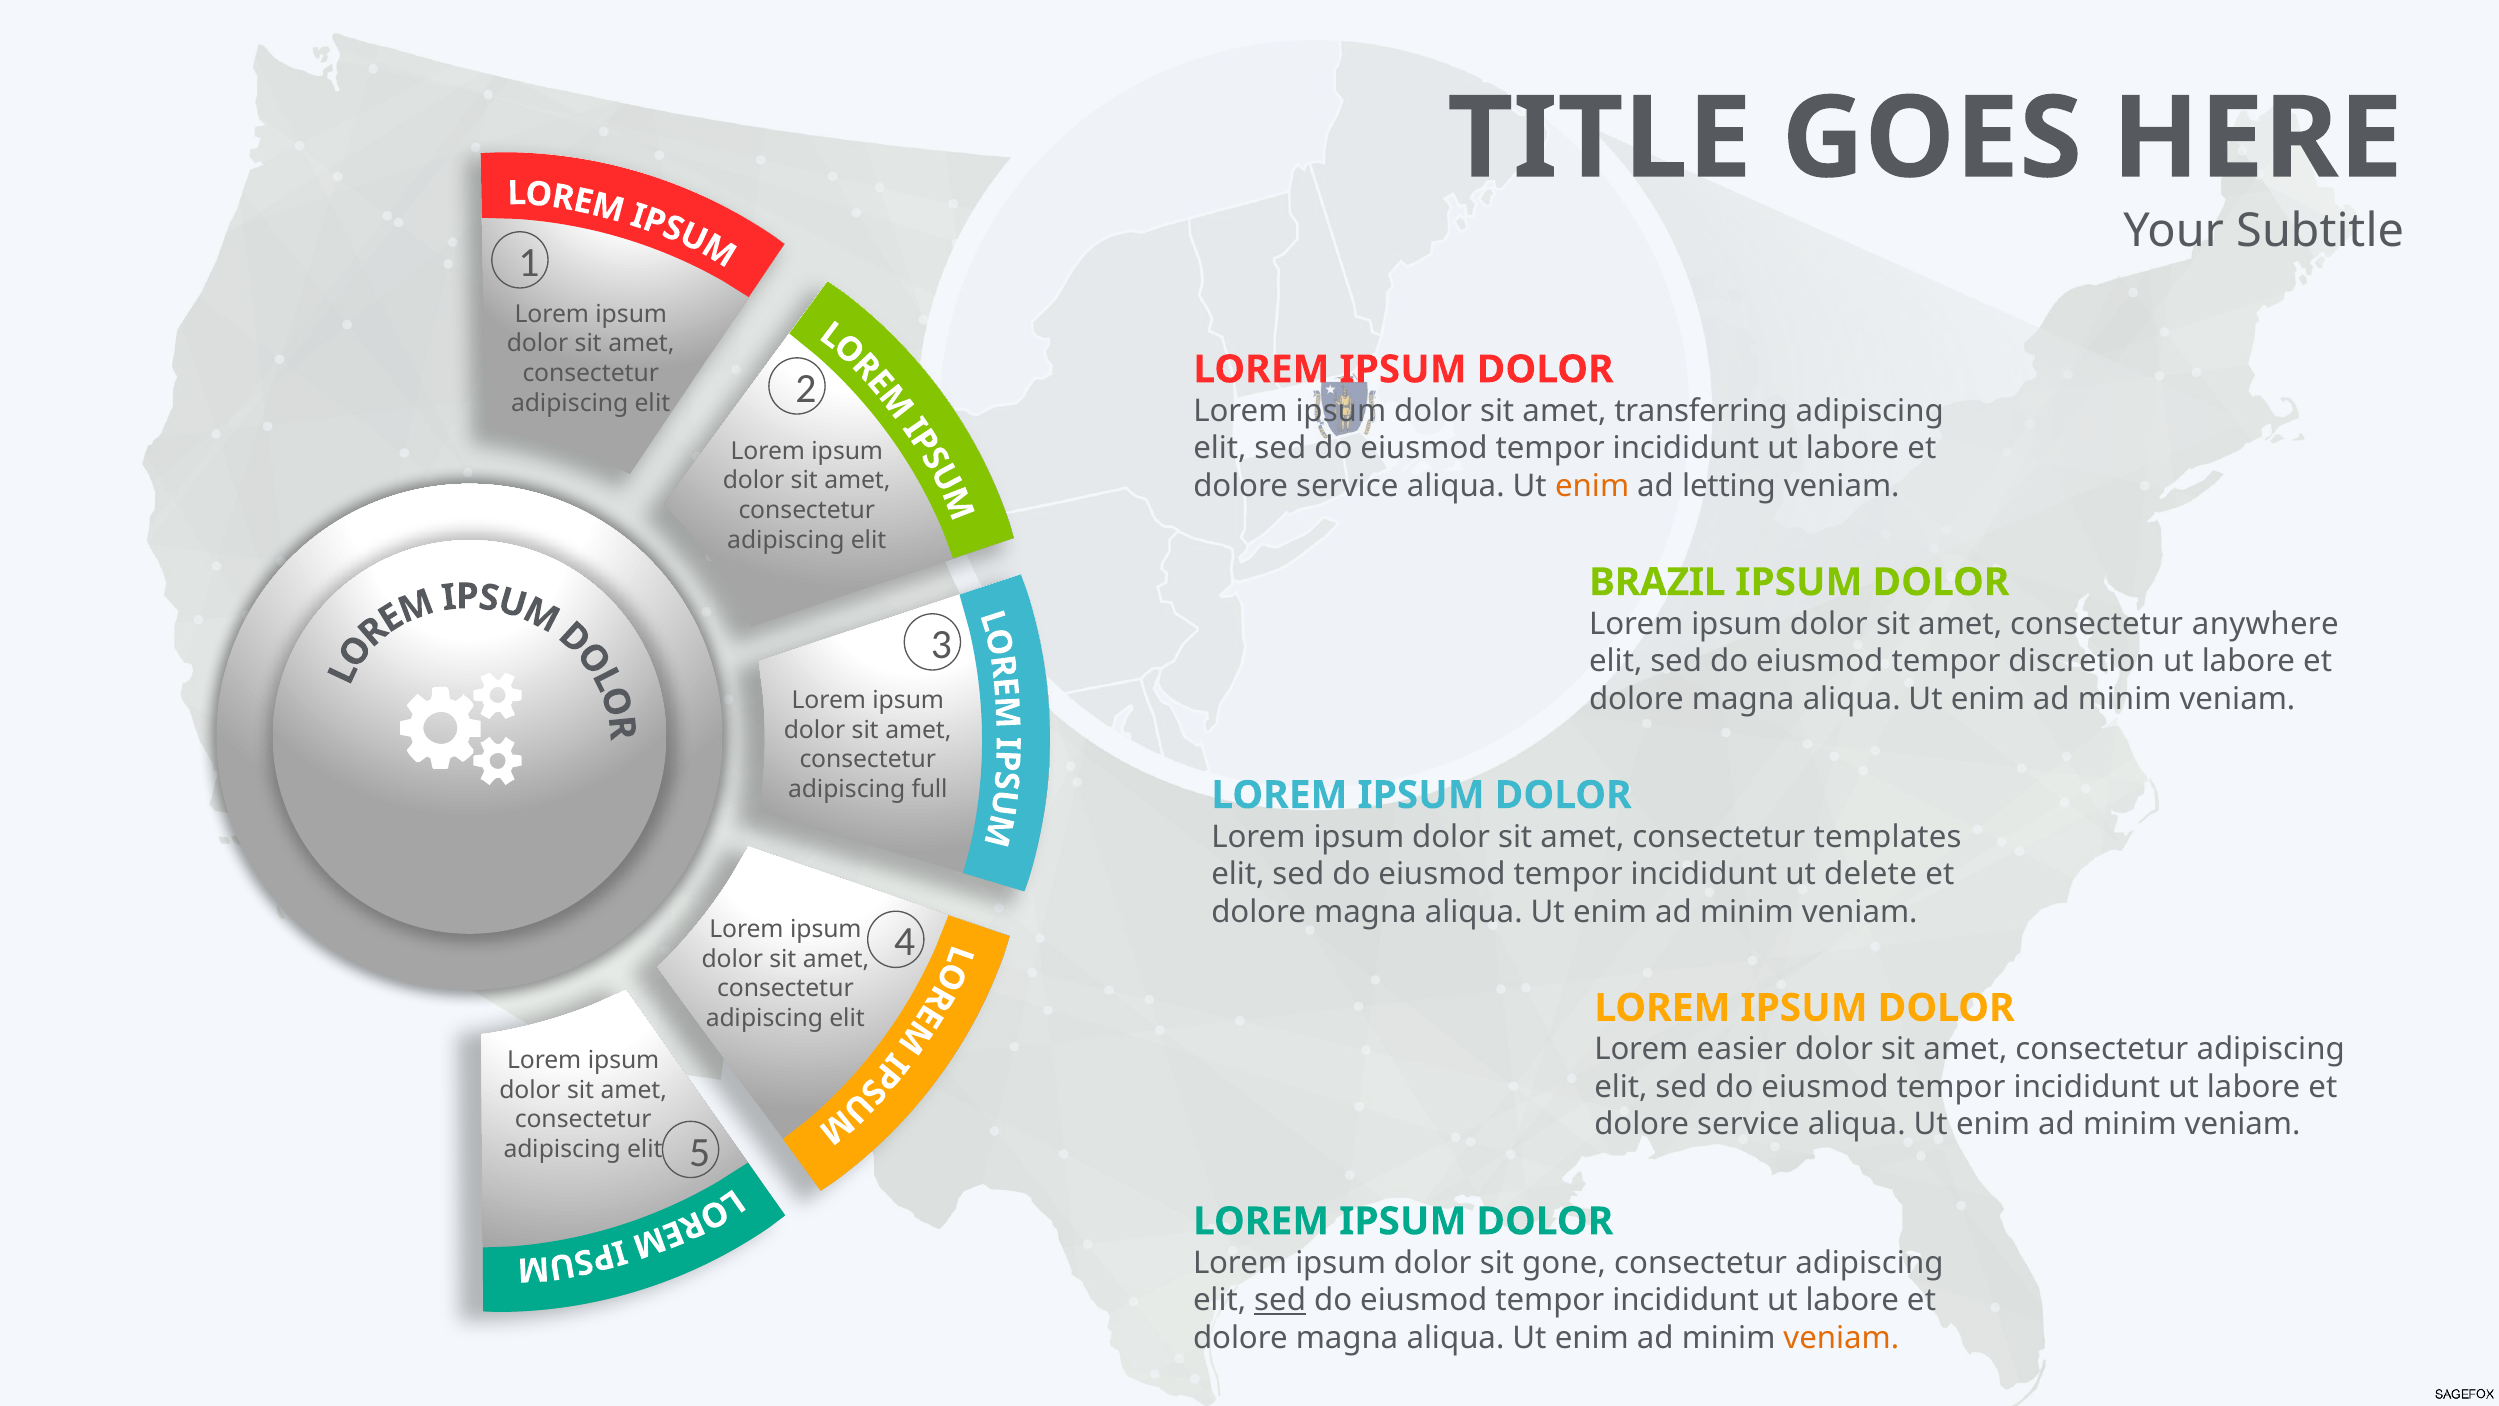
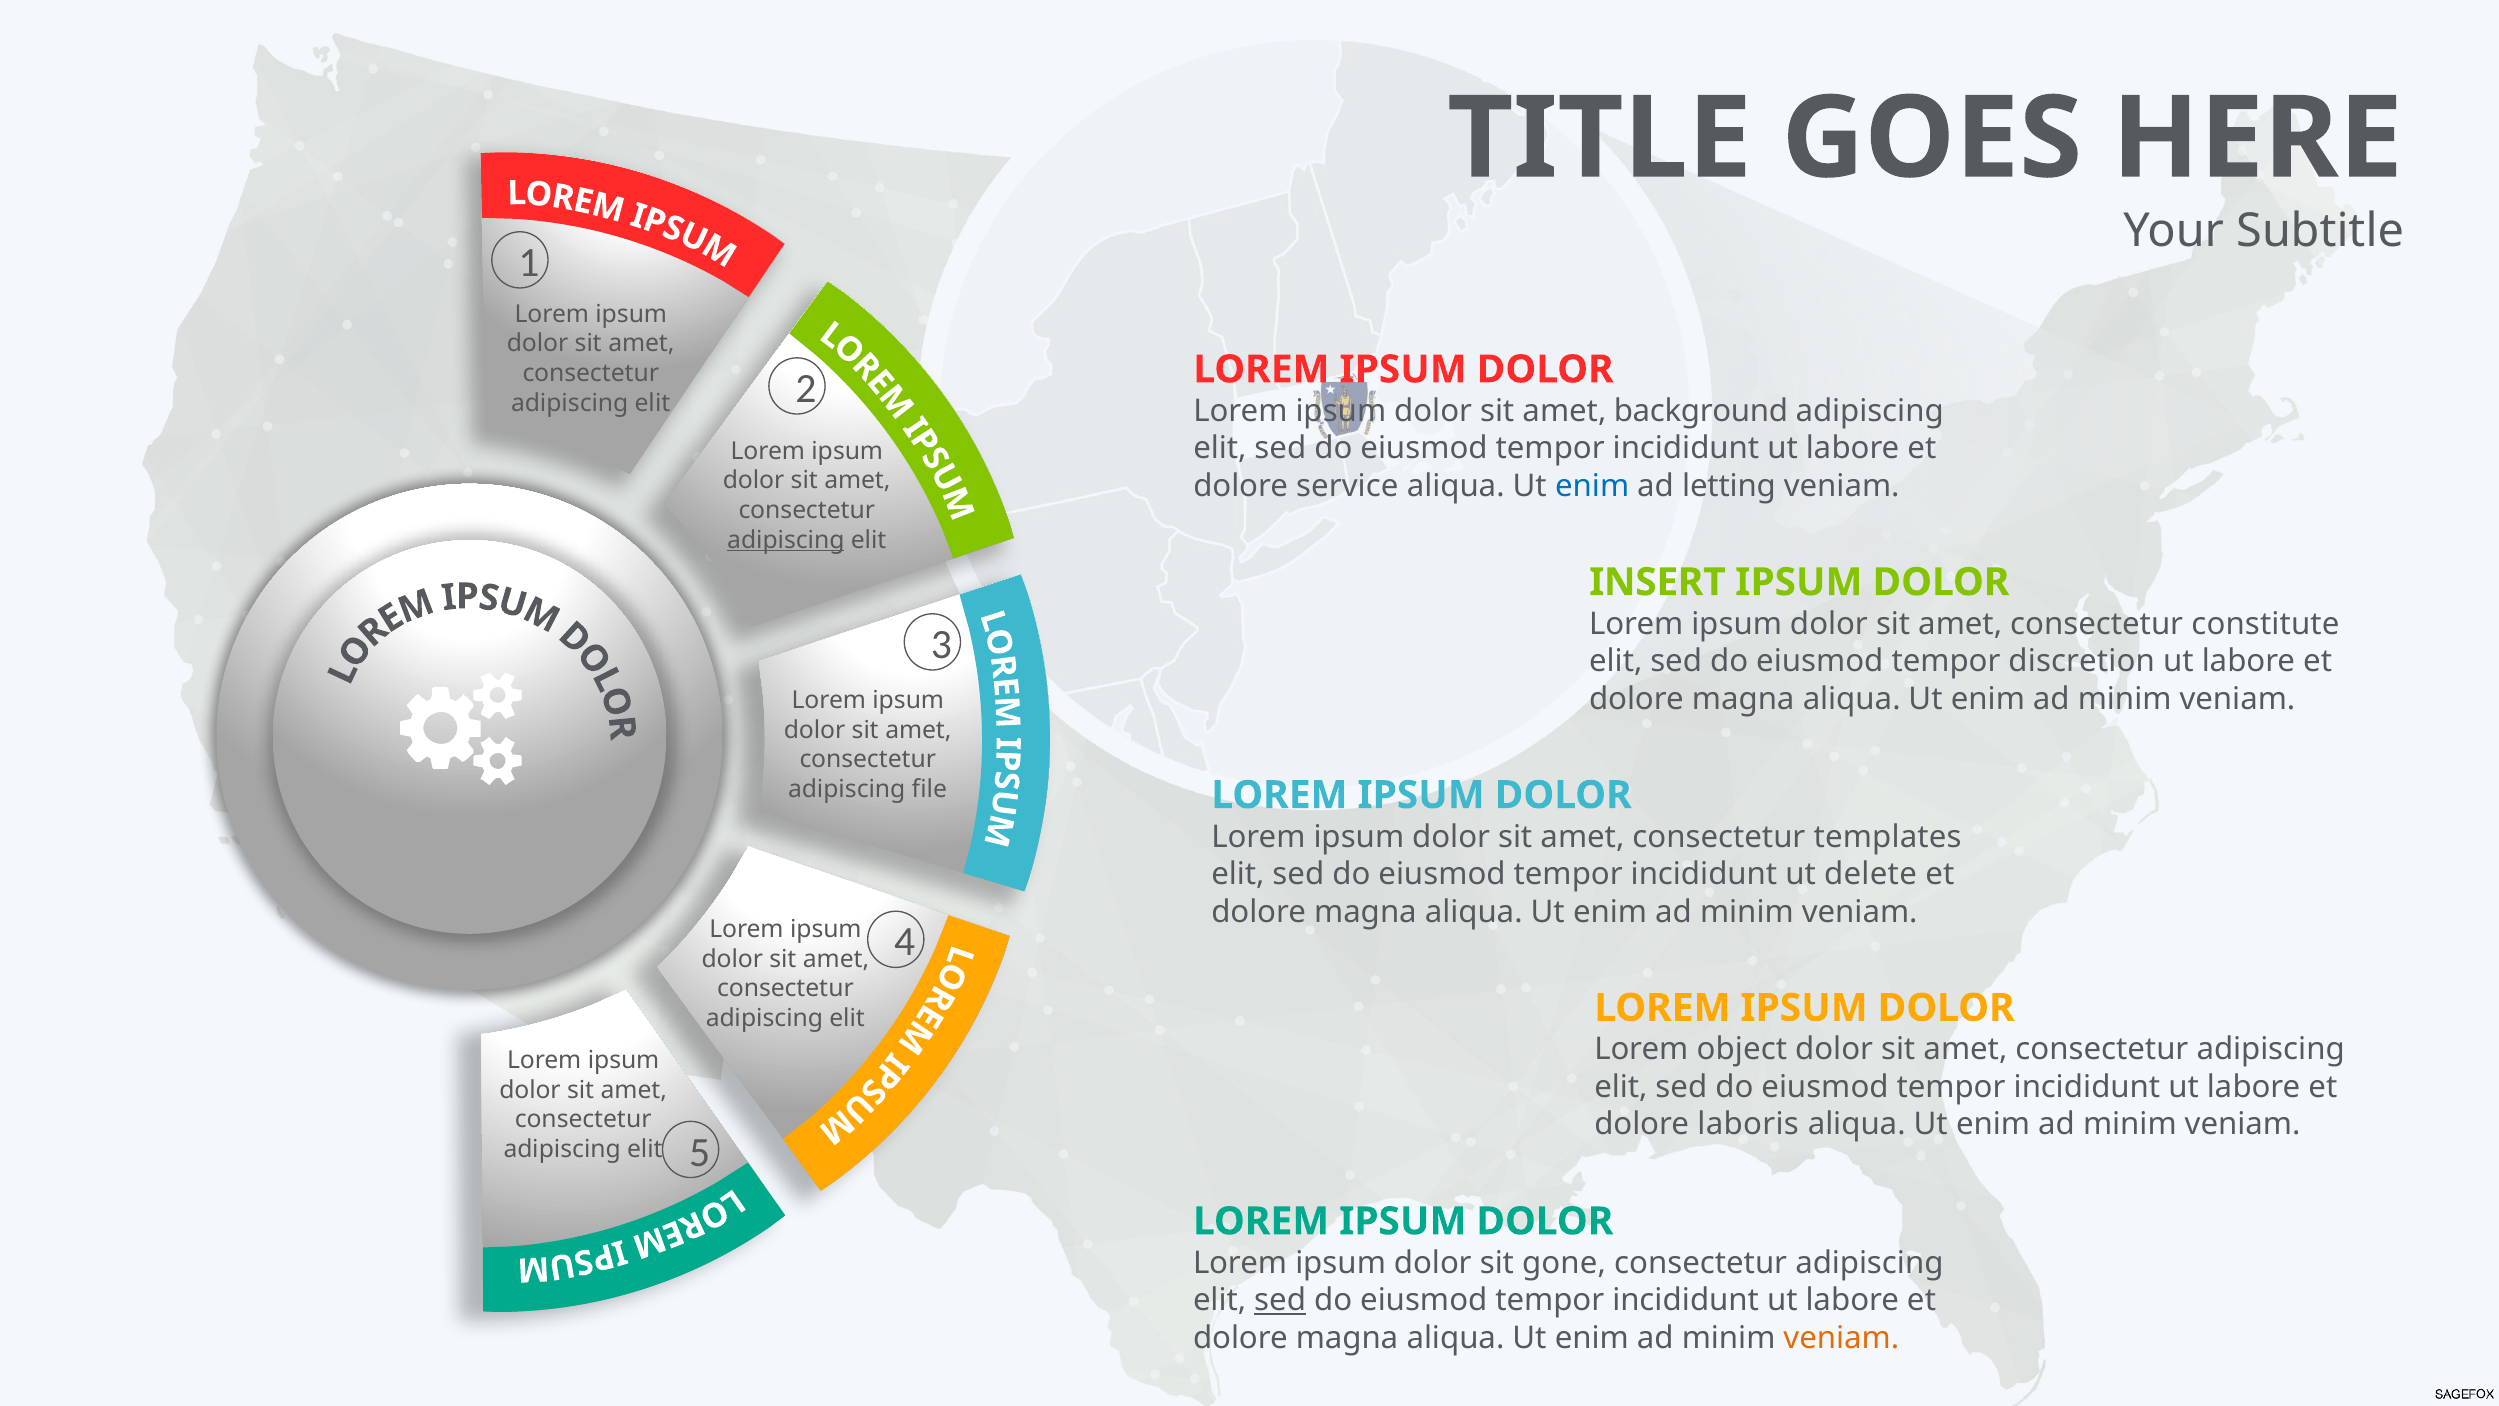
transferring: transferring -> background (1701, 411)
enim colour: orange -> blue (1592, 486)
adipiscing underline: none -> present (786, 540)
BRAZIL: BRAZIL -> INSERT (1657, 582)
anywhere: anywhere -> constitute (2265, 624)
full: full -> file (929, 789)
easier: easier -> object (1742, 1049)
service: service -> laboris (1748, 1124)
